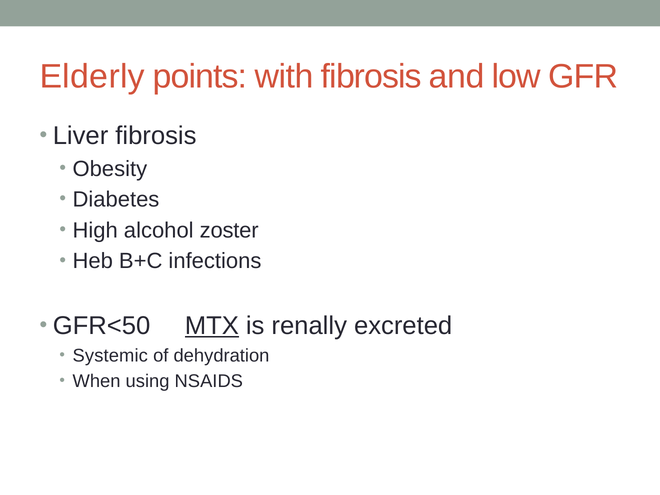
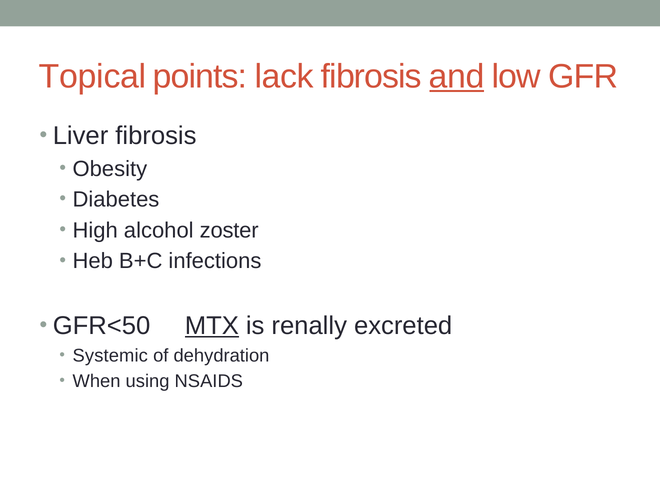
Elderly: Elderly -> Topical (93, 77)
with: with -> lack (284, 77)
and underline: none -> present (457, 77)
